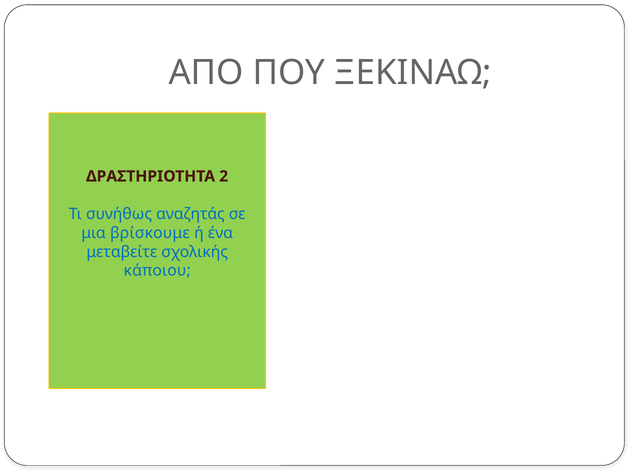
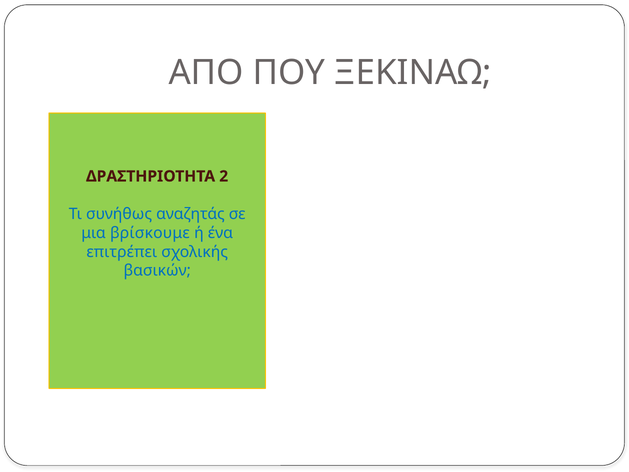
μεταβείτε: μεταβείτε -> επιτρέπει (122, 252)
κάποιου: κάποιου -> βασικών (157, 271)
